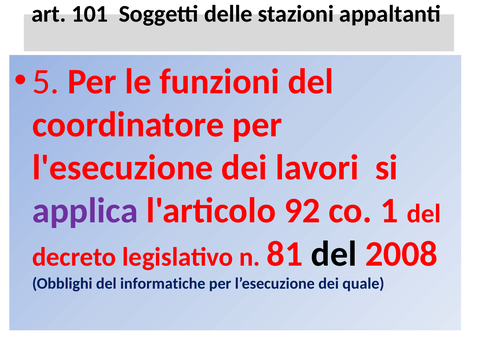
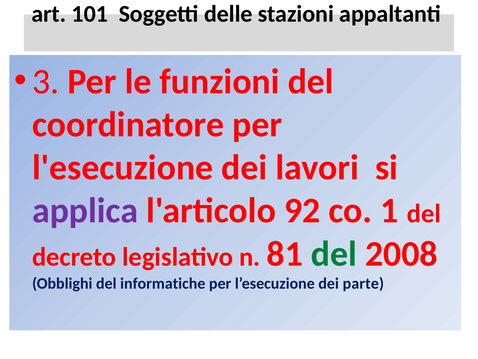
5: 5 -> 3 (46, 81)
del colour: black -> green (334, 254)
quale: quale -> parte (363, 283)
